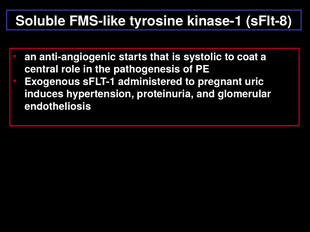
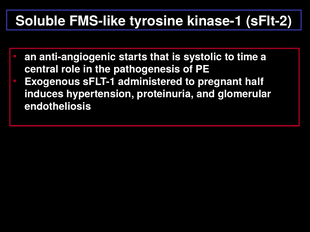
sFlt-8: sFlt-8 -> sFlt-2 (269, 21)
coat: coat -> time (248, 57)
uric: uric -> half (254, 82)
